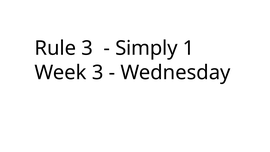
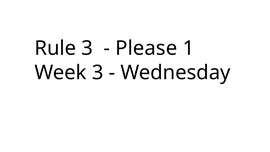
Simply: Simply -> Please (146, 48)
